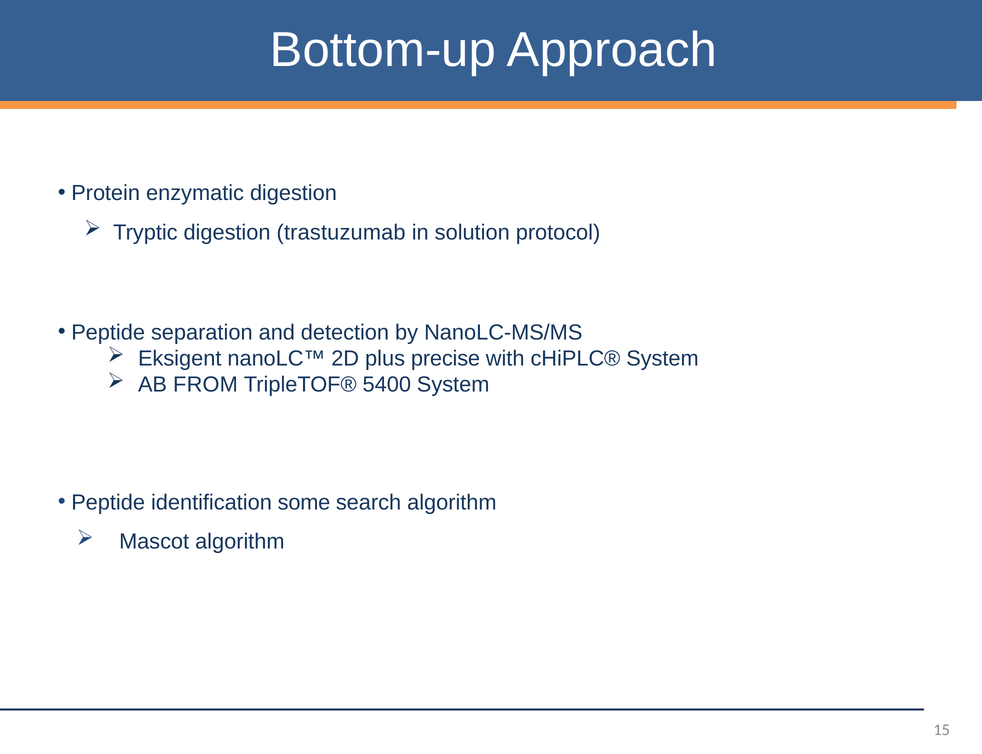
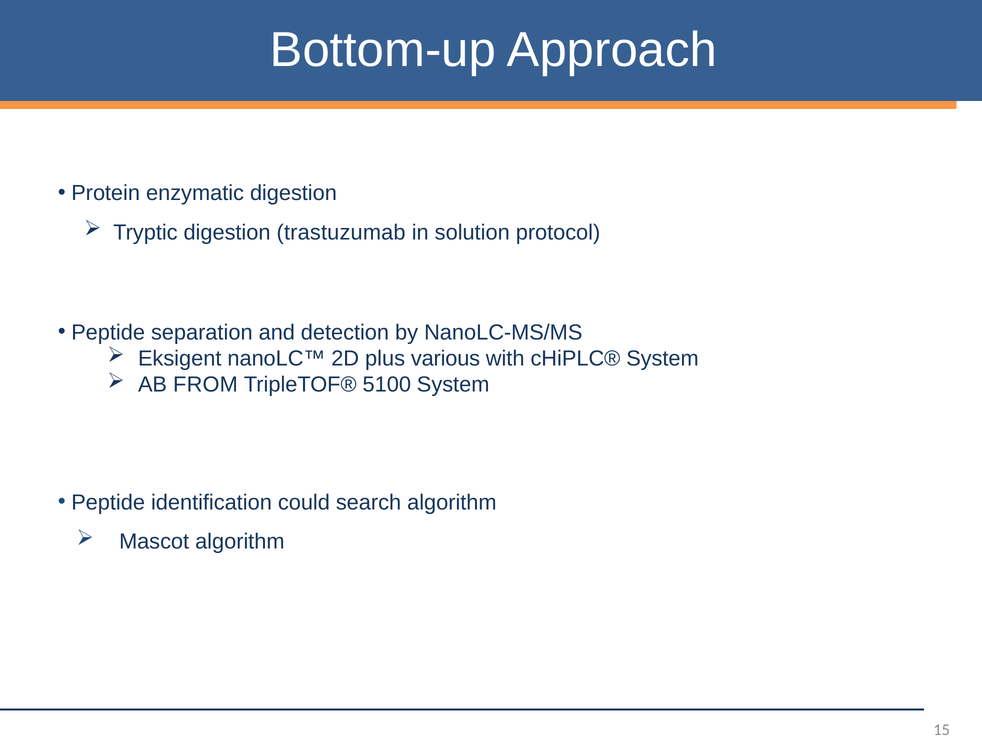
precise: precise -> various (446, 358)
5400: 5400 -> 5100 (387, 385)
some: some -> could (304, 502)
